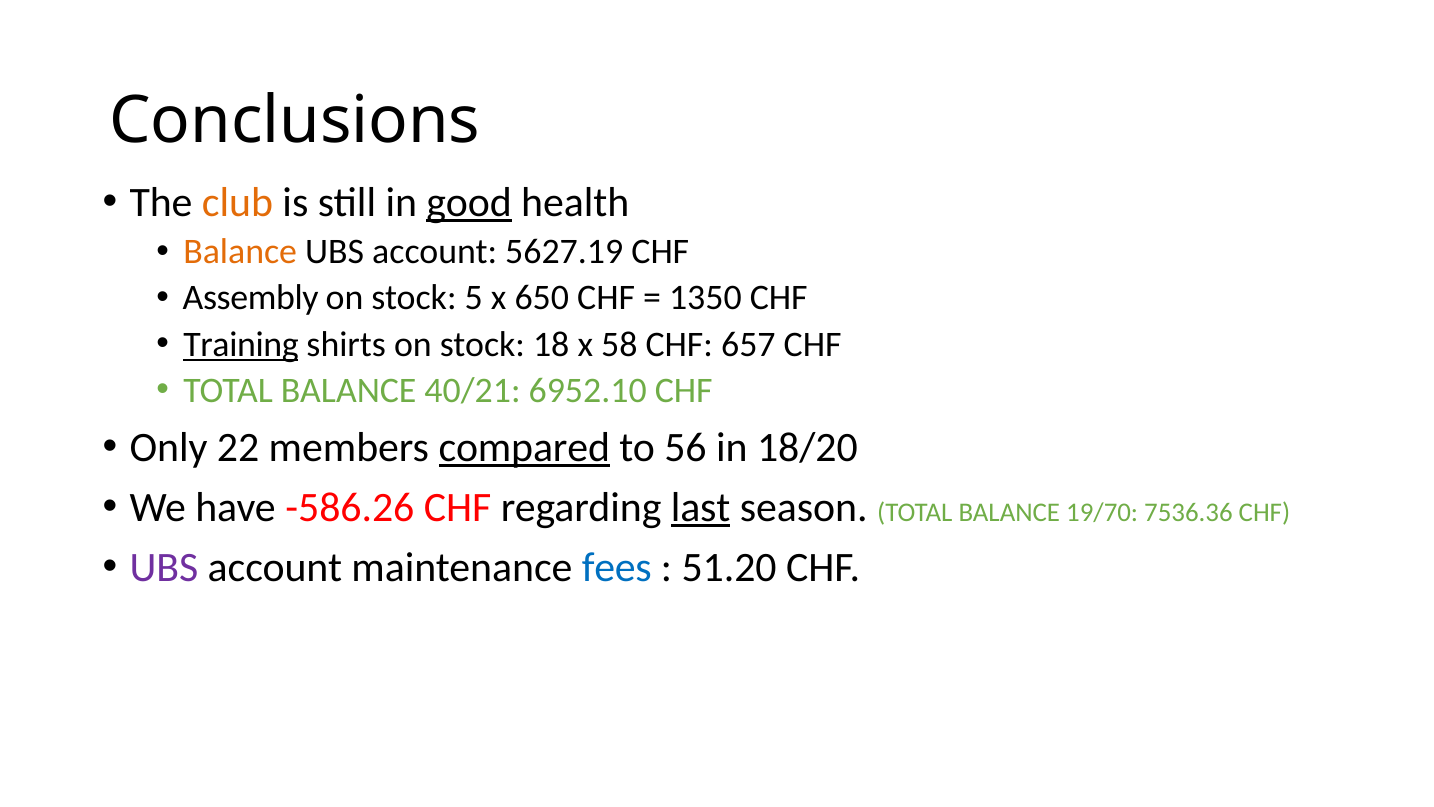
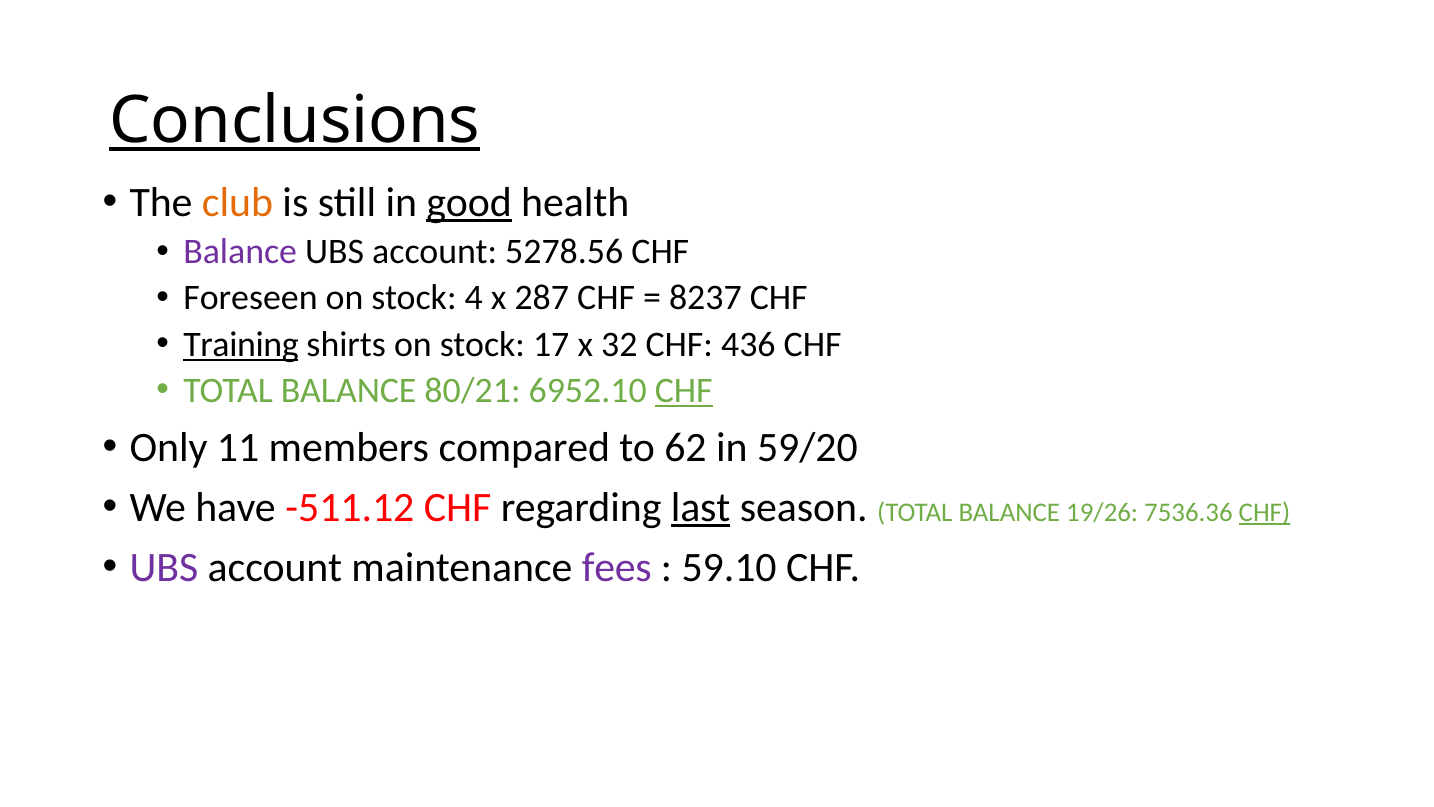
Conclusions underline: none -> present (295, 120)
Balance colour: orange -> purple (240, 252)
5627.19: 5627.19 -> 5278.56 (564, 252)
Assembly: Assembly -> Foreseen (250, 298)
5: 5 -> 4 (474, 298)
650: 650 -> 287 (542, 298)
1350: 1350 -> 8237 (705, 298)
18: 18 -> 17 (551, 344)
58: 58 -> 32 (619, 344)
657: 657 -> 436 (748, 344)
40/21: 40/21 -> 80/21 (473, 390)
CHF underline: none -> present (684, 390)
22: 22 -> 11 (238, 447)
compared underline: present -> none (524, 447)
56: 56 -> 62 (685, 447)
18/20: 18/20 -> 59/20 (807, 447)
-586.26: -586.26 -> -511.12 (350, 507)
19/70: 19/70 -> 19/26 (1102, 512)
CHF underline: none -> present (1264, 512)
fees colour: blue -> purple (617, 567)
51.20: 51.20 -> 59.10 (729, 567)
